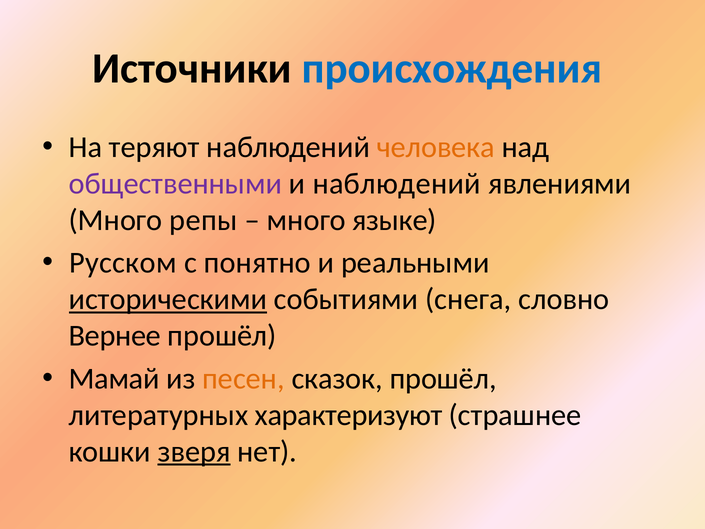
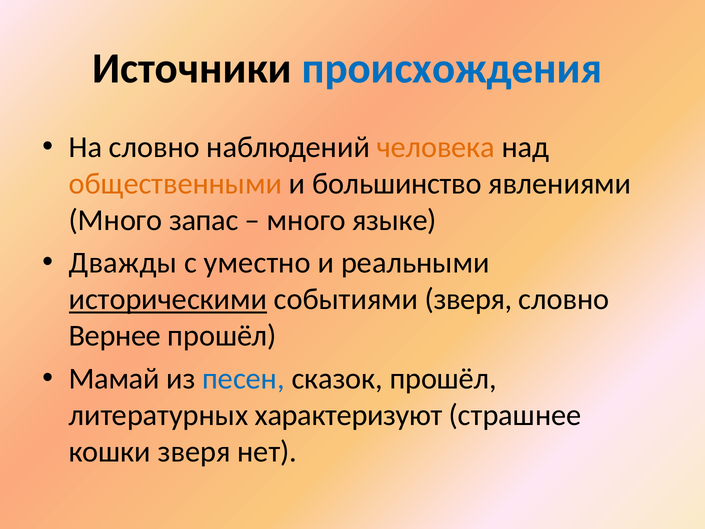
На теряют: теряют -> словно (154, 147)
общественными colour: purple -> orange (175, 184)
и наблюдений: наблюдений -> большинство (397, 184)
репы: репы -> запас (204, 220)
Русском: Русском -> Дважды (123, 263)
понятно: понятно -> уместно (257, 263)
событиями снега: снега -> зверя (469, 299)
песен colour: orange -> blue (243, 378)
зверя underline: present -> none (194, 451)
